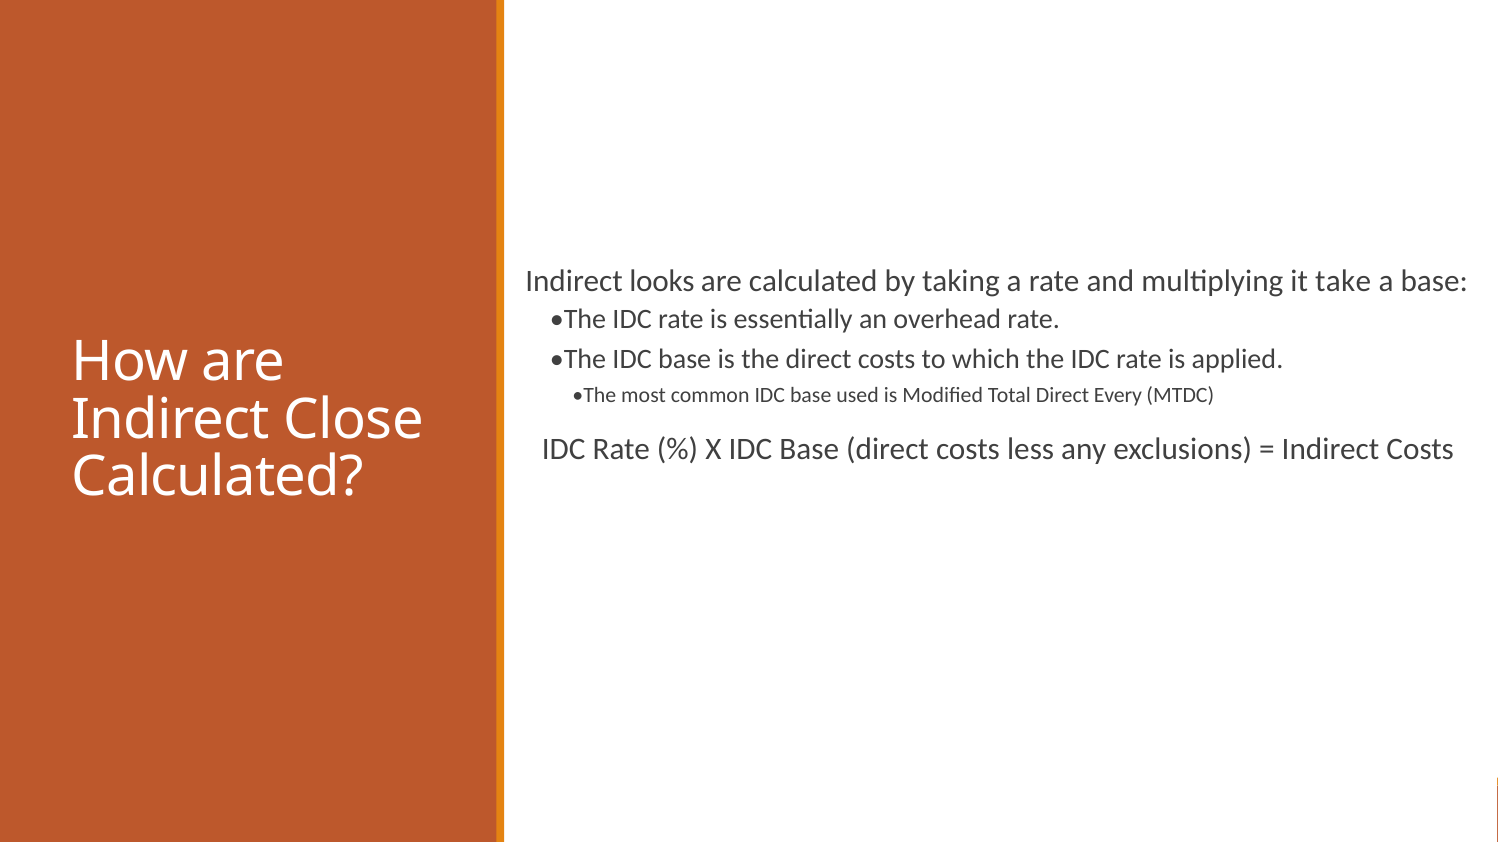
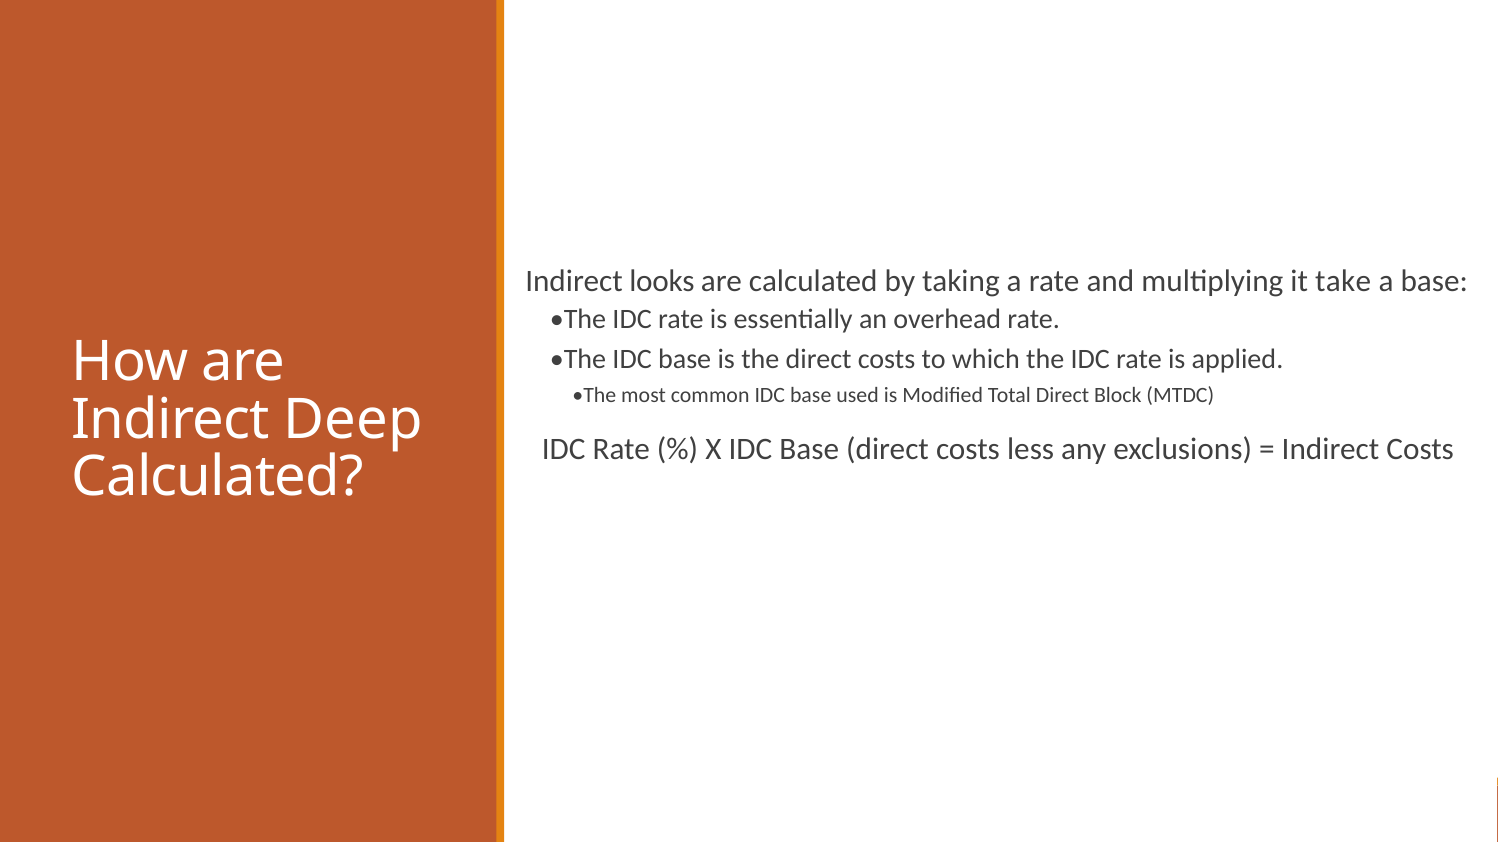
Every: Every -> Block (1118, 396)
Close: Close -> Deep (353, 420)
